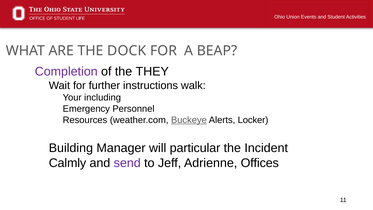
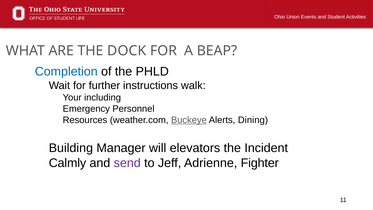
Completion colour: purple -> blue (66, 72)
THEY: THEY -> PHLD (152, 72)
Locker: Locker -> Dining (253, 120)
particular: particular -> elevators (195, 148)
Offices: Offices -> Fighter (260, 163)
